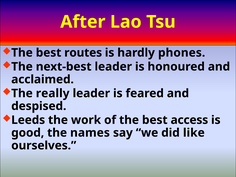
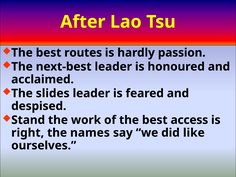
phones: phones -> passion (182, 53)
really: really -> slides (53, 93)
Leeds: Leeds -> Stand (28, 120)
good: good -> right (28, 133)
